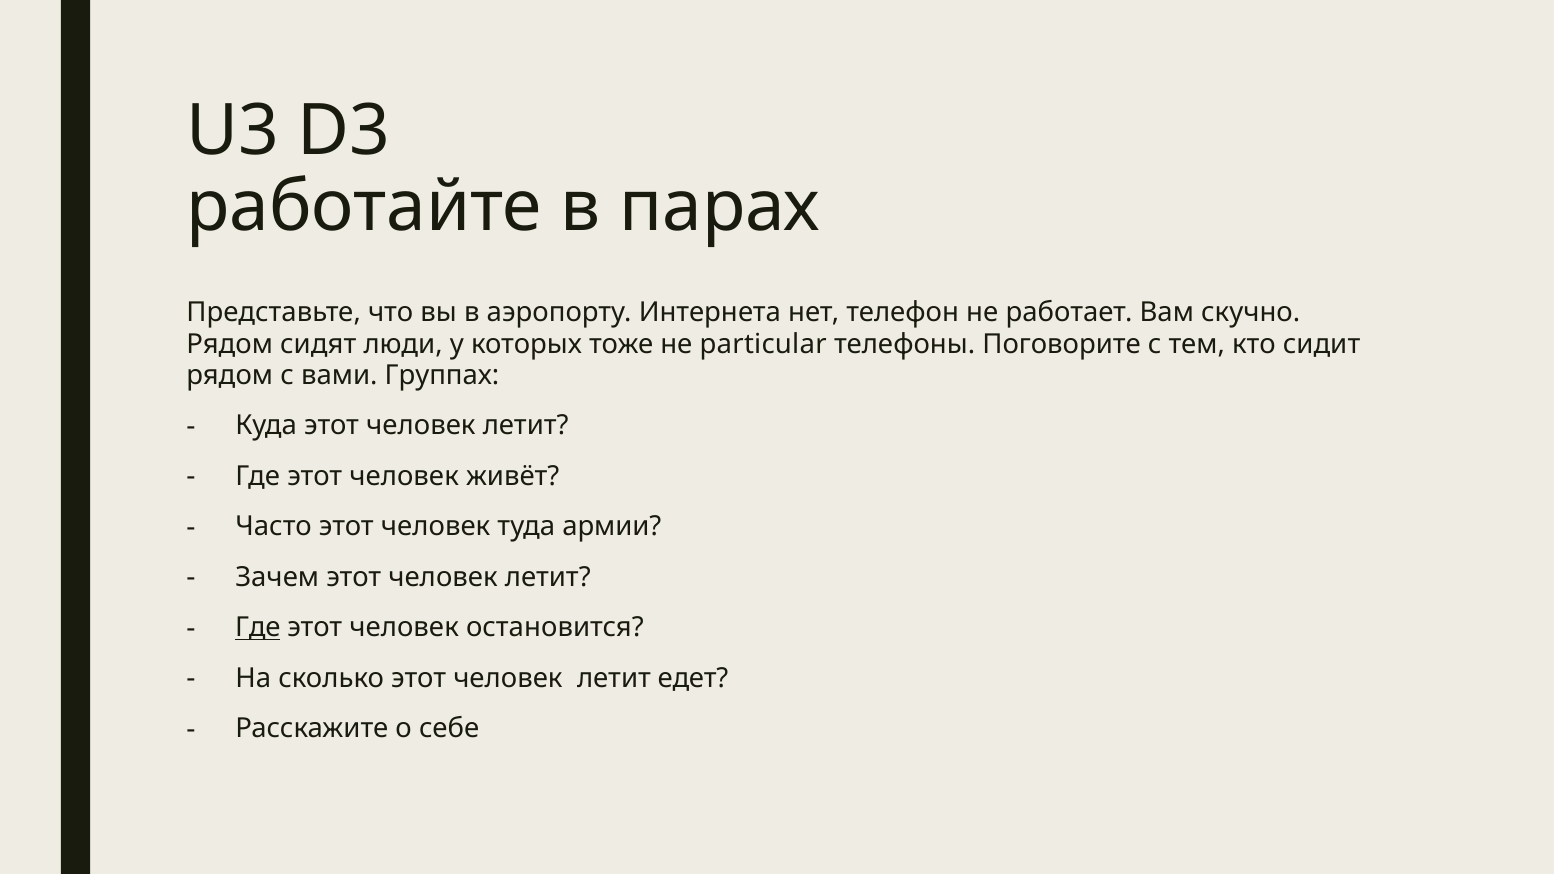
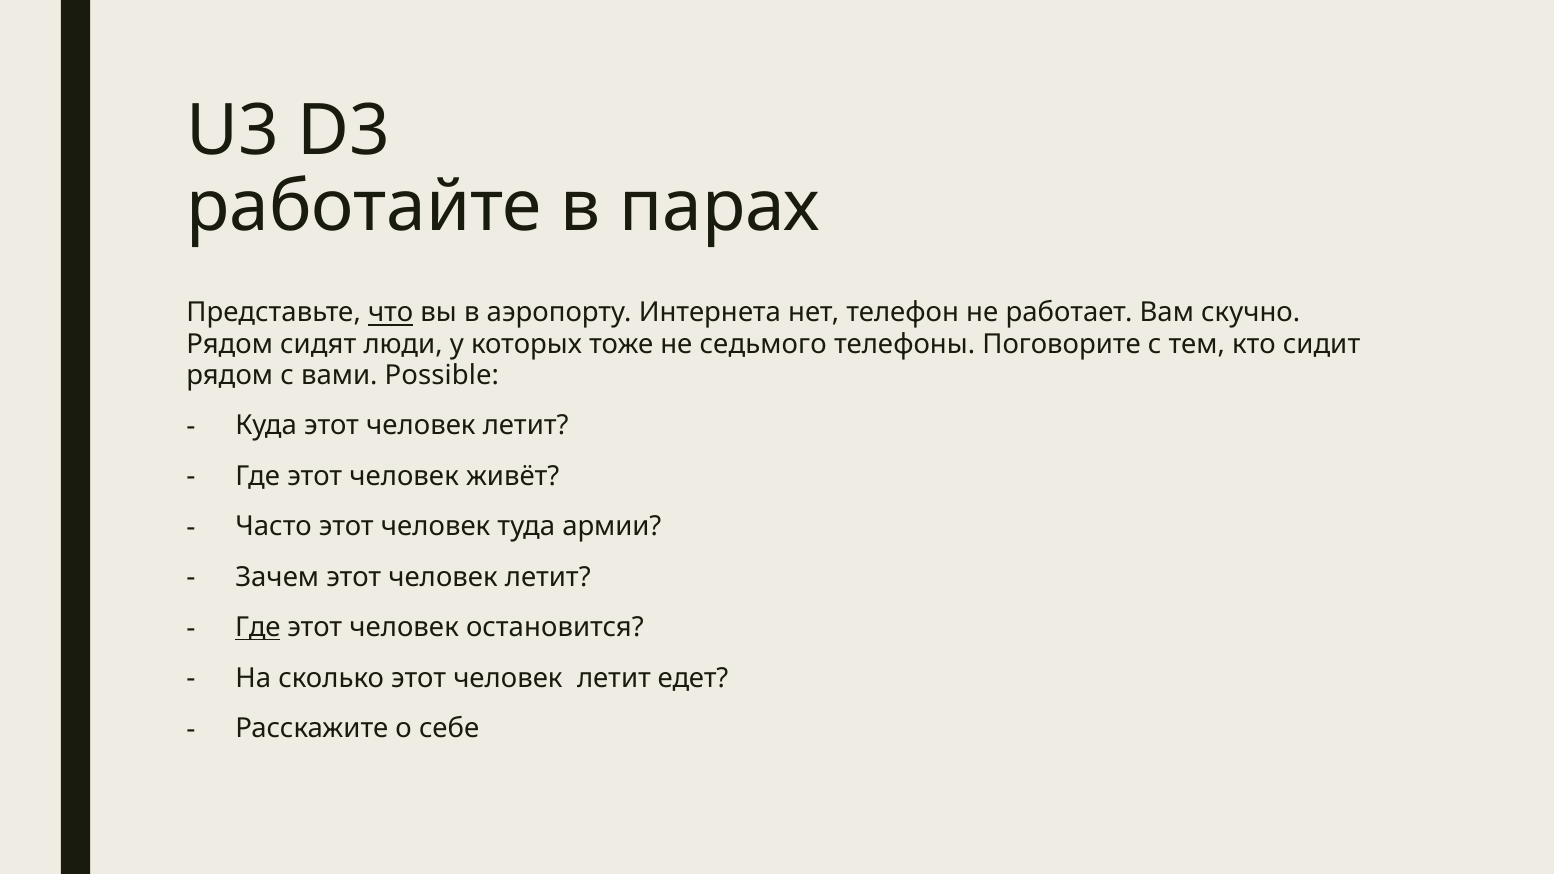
что underline: none -> present (391, 313)
particular: particular -> седьмого (763, 344)
Группах: Группах -> Possible (442, 375)
